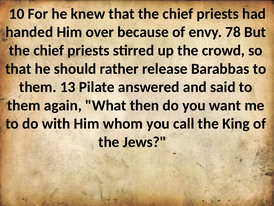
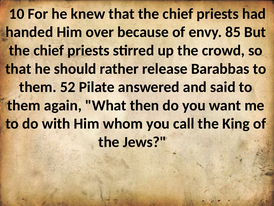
78: 78 -> 85 (233, 32)
13: 13 -> 52 (68, 87)
